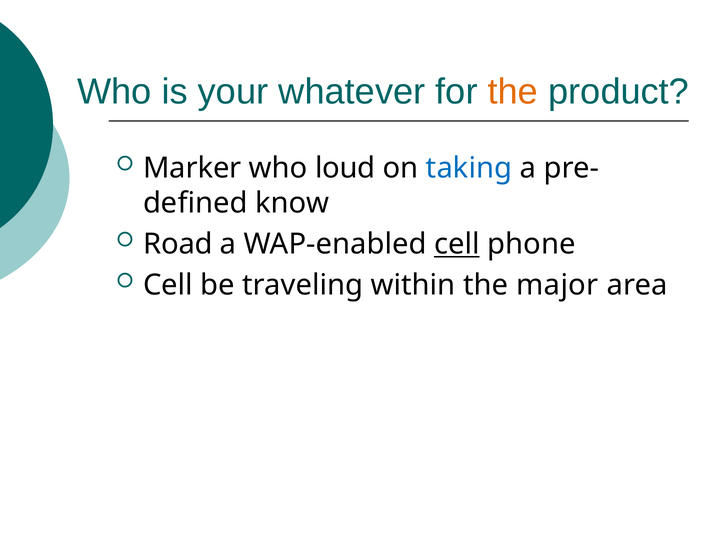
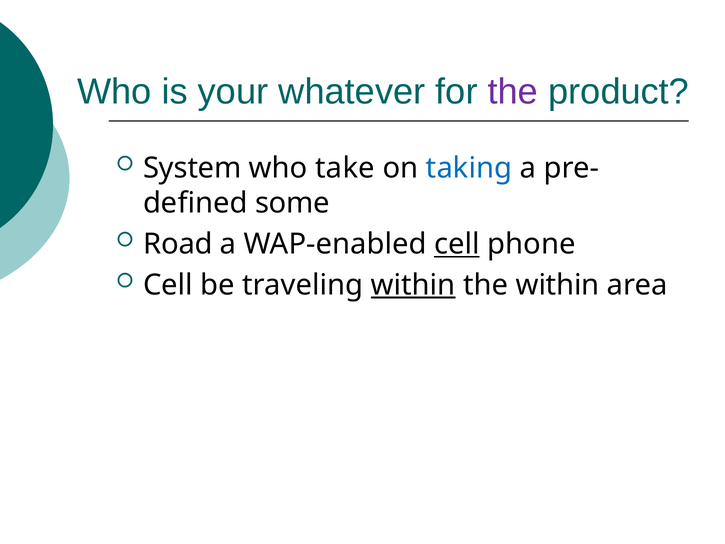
the colour: orange -> purple (513, 92)
Marker: Marker -> System (192, 168)
loud: loud -> take (345, 168)
know: know -> some (292, 203)
within underline: none -> present (413, 285)
the major: major -> within (558, 285)
